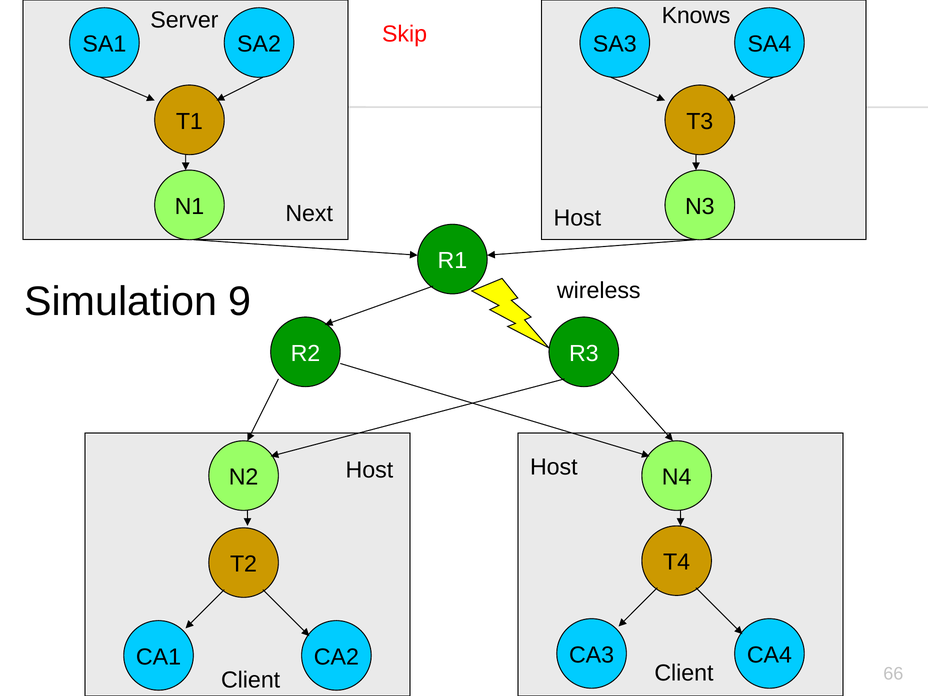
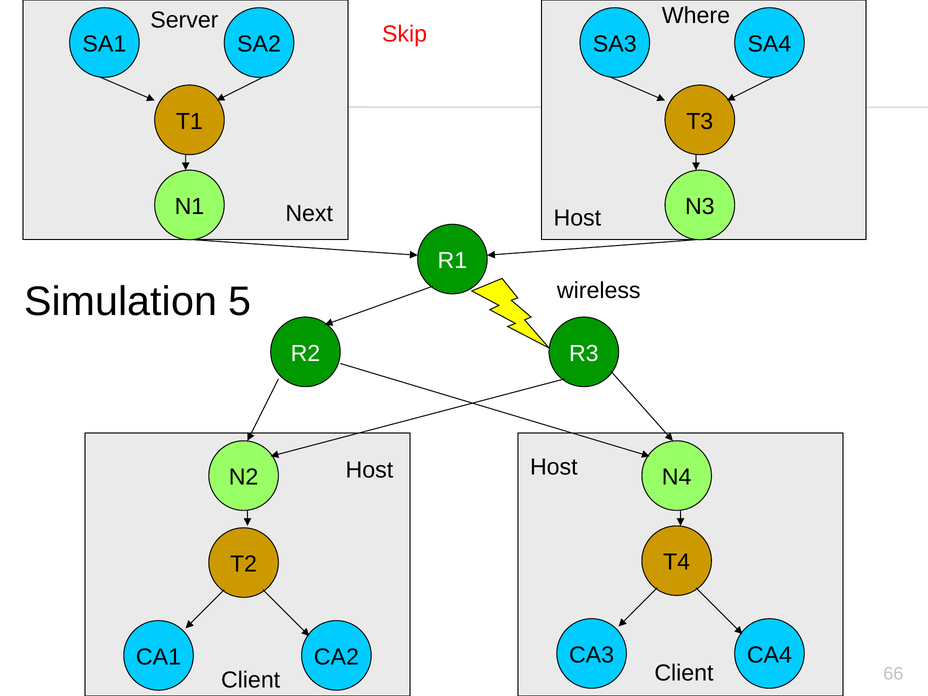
Knows: Knows -> Where (696, 16)
9: 9 -> 5 (240, 302)
